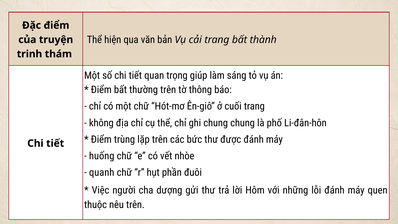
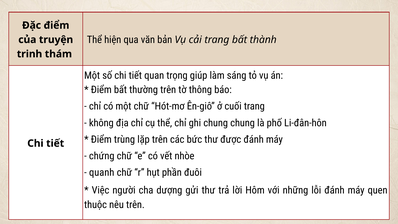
huống: huống -> chứng (102, 156)
